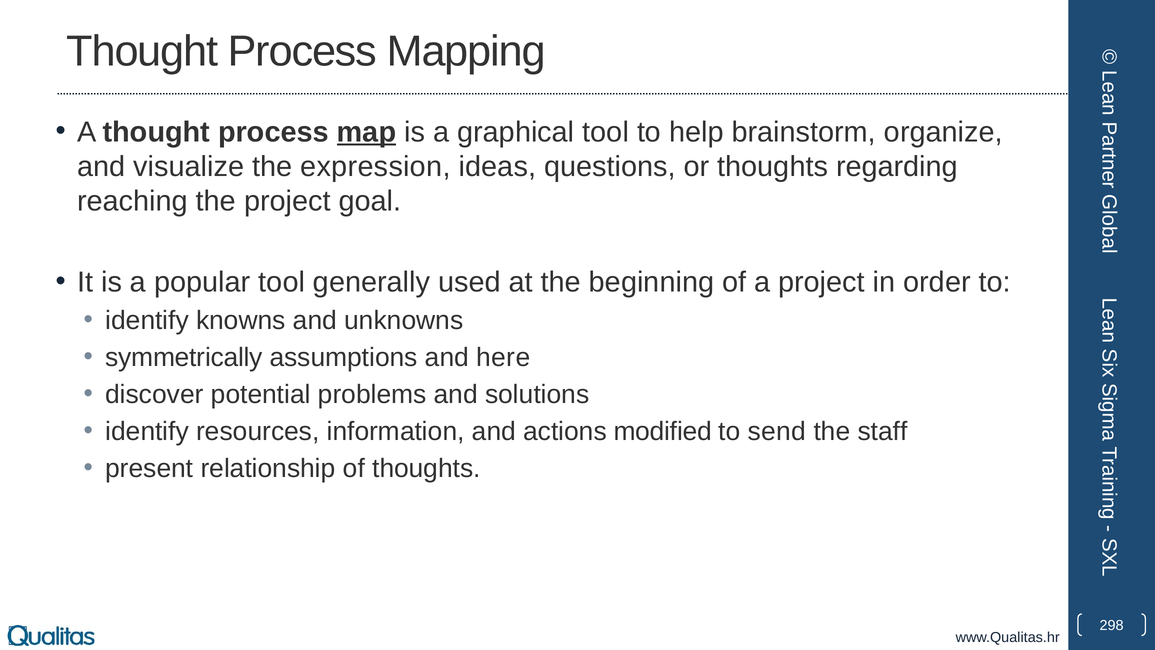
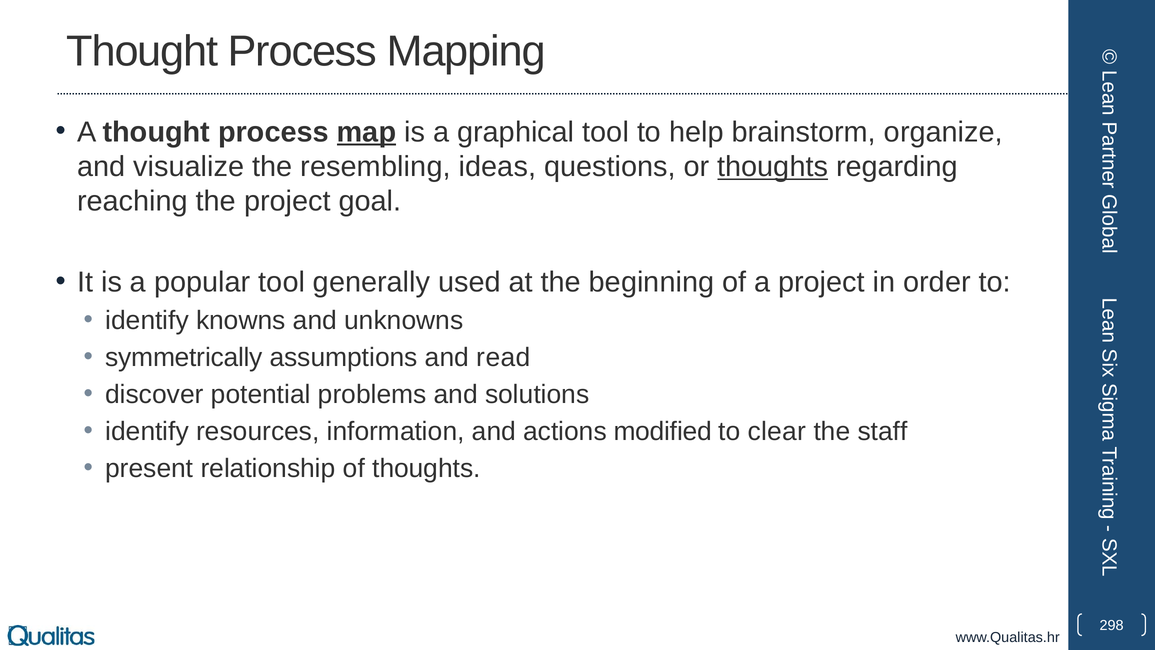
expression: expression -> resembling (376, 167)
thoughts underline: none -> present (773, 167)
here: here -> read (503, 357)
send: send -> clear (777, 431)
